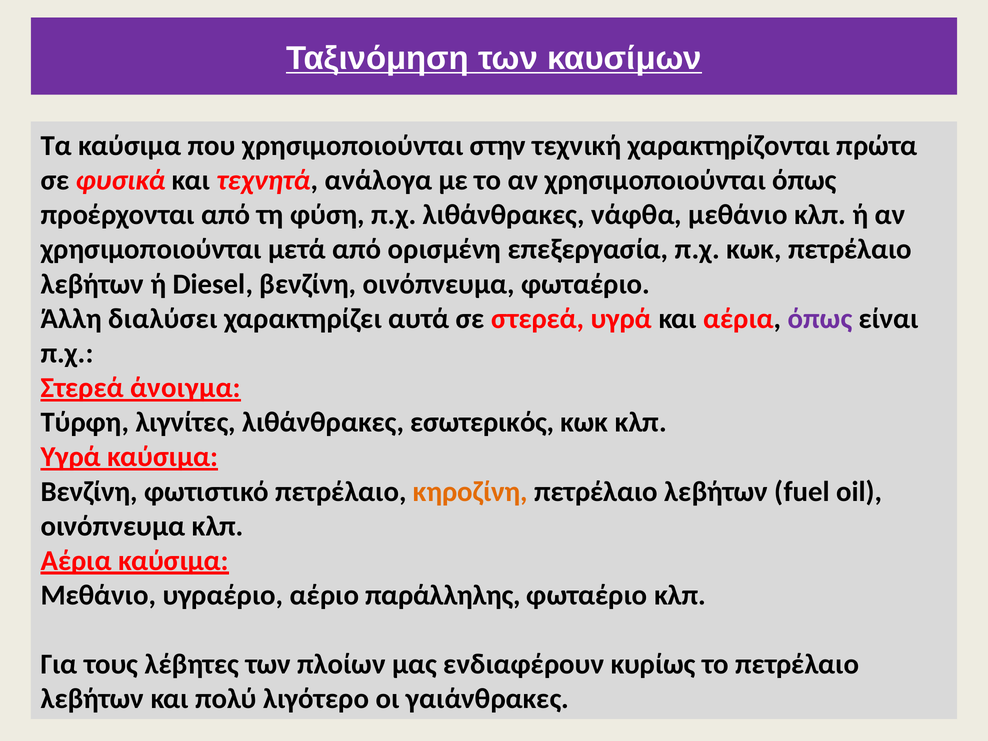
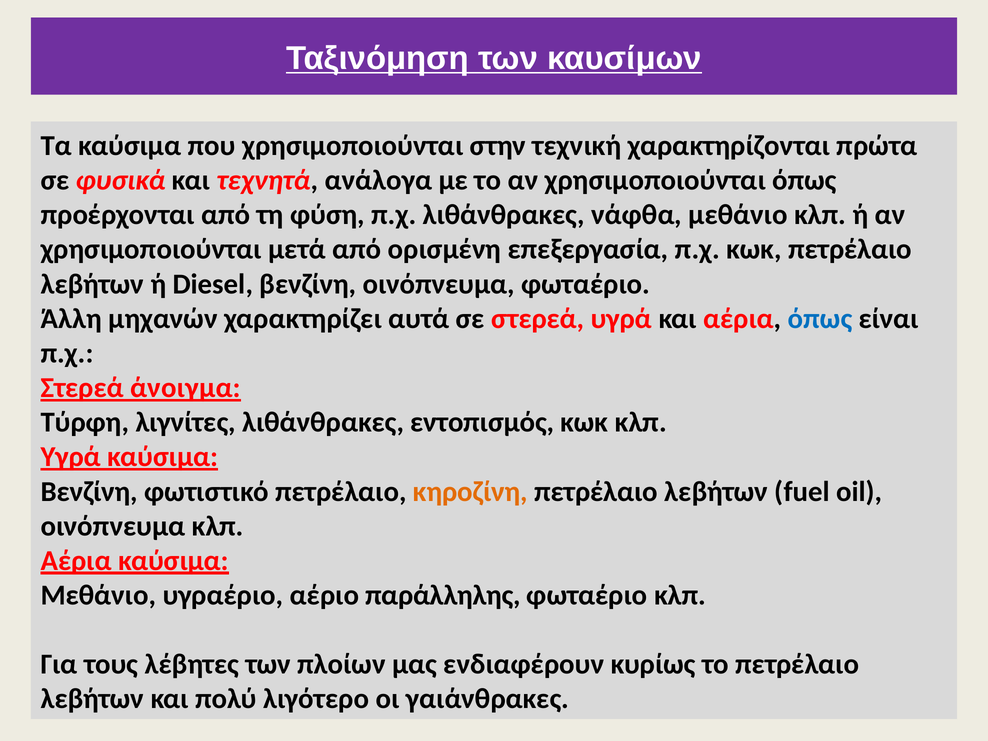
διαλύσει: διαλύσει -> μηχανών (163, 319)
όπως colour: purple -> blue (820, 319)
εσωτερικός: εσωτερικός -> εντοπισμός (482, 422)
